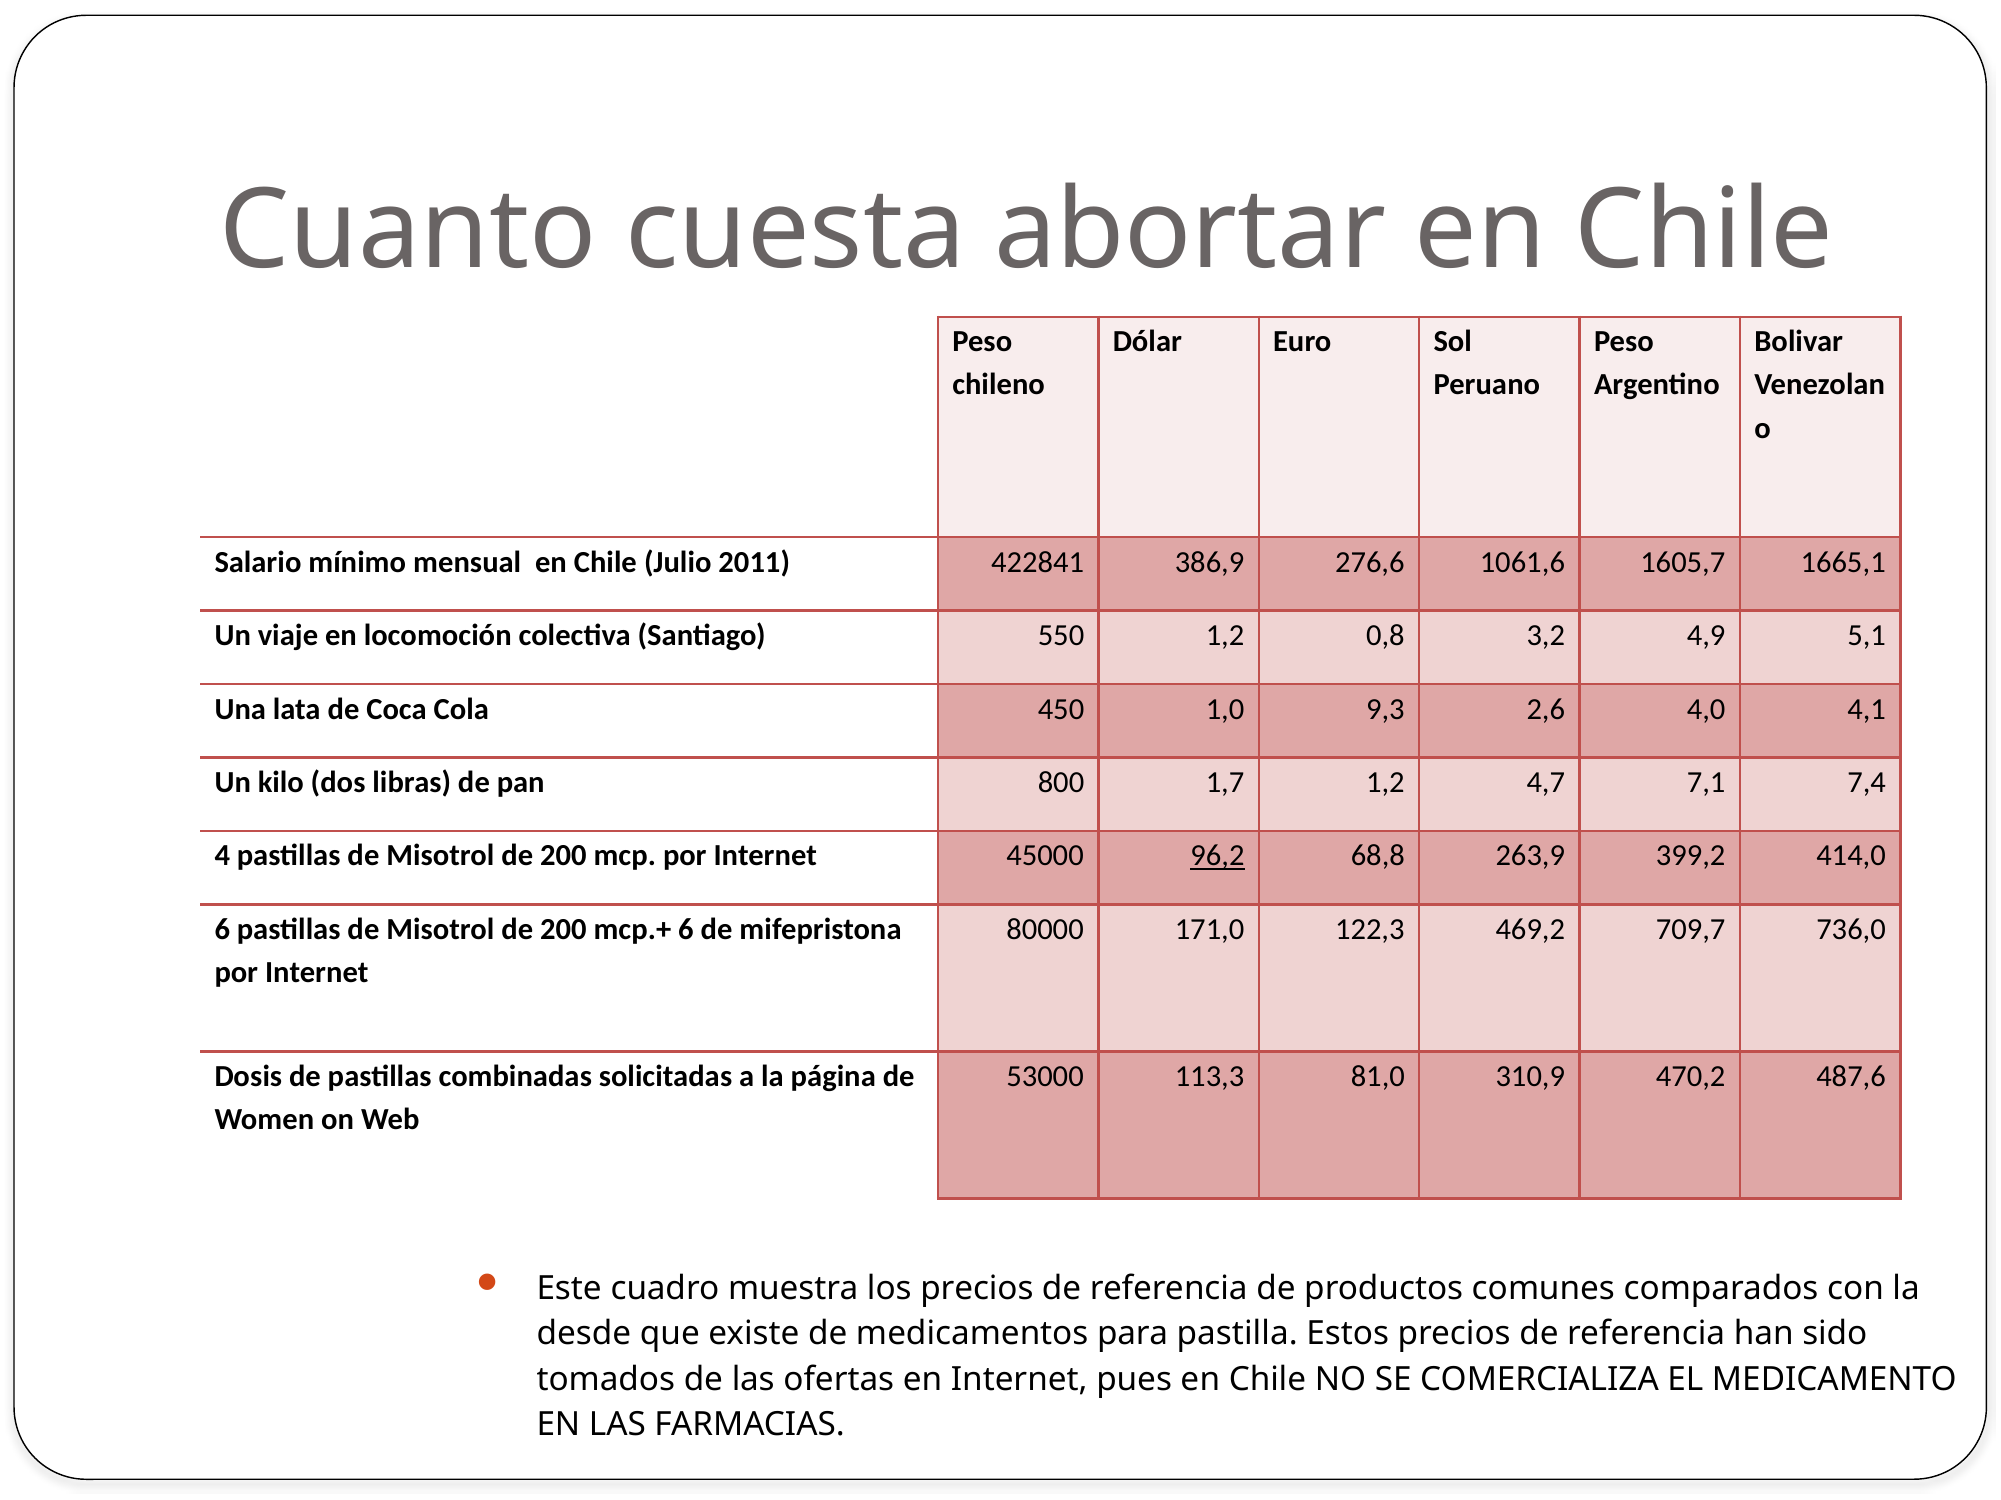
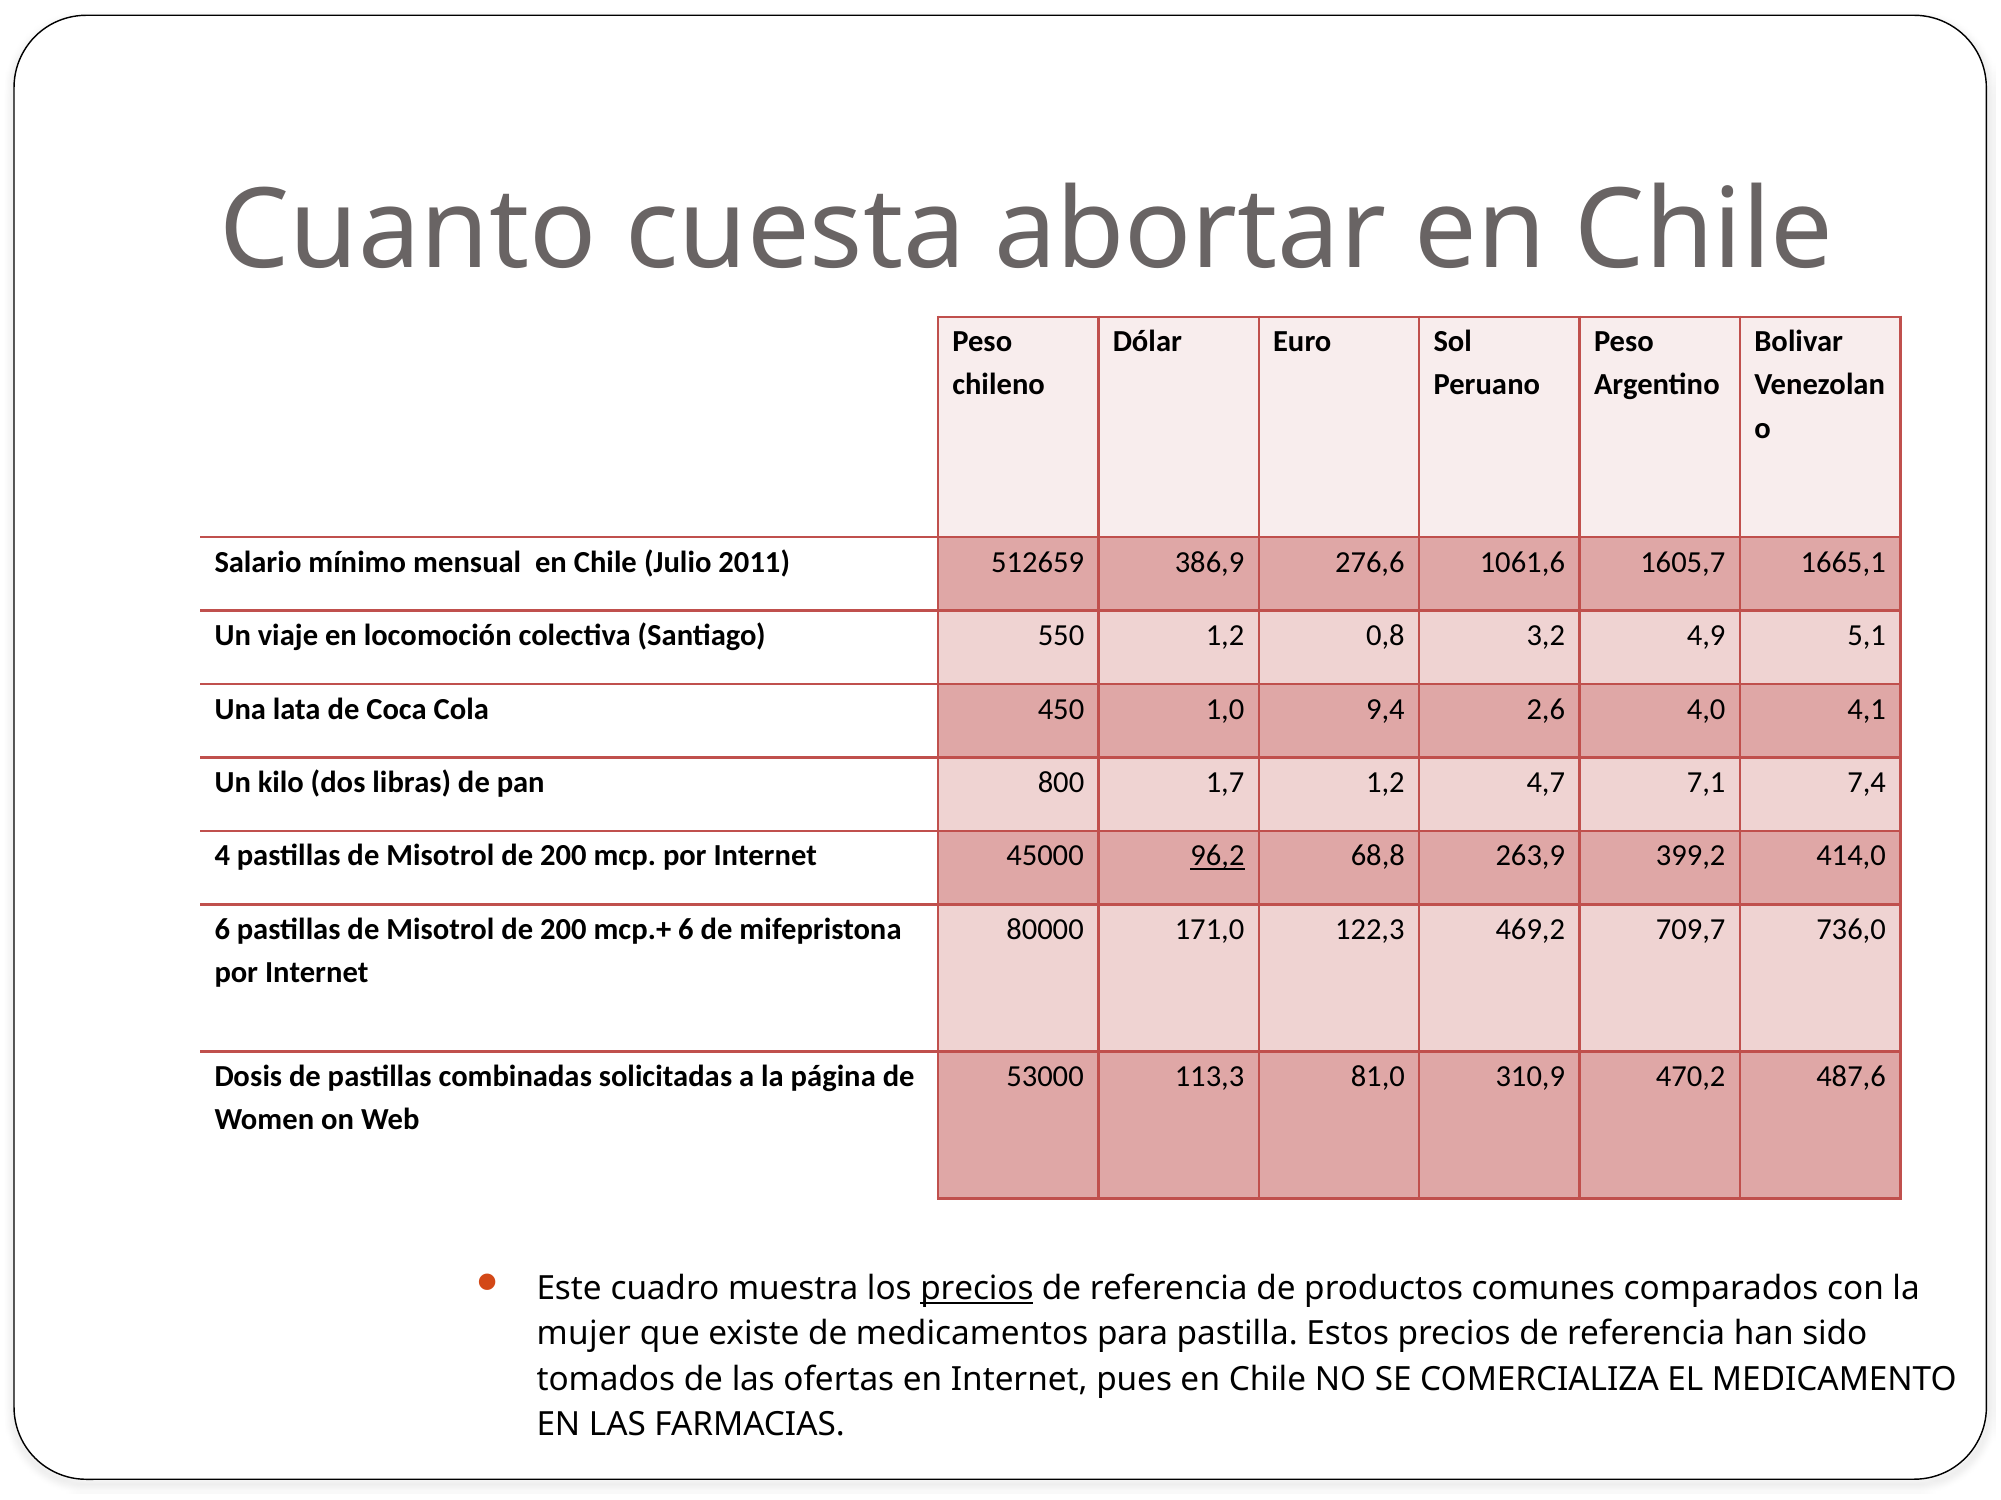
422841: 422841 -> 512659 (1038, 562)
9,3: 9,3 -> 9,4 (1385, 709)
precios underline: none -> present (977, 1289)
desde: desde -> mujer (584, 1334)
